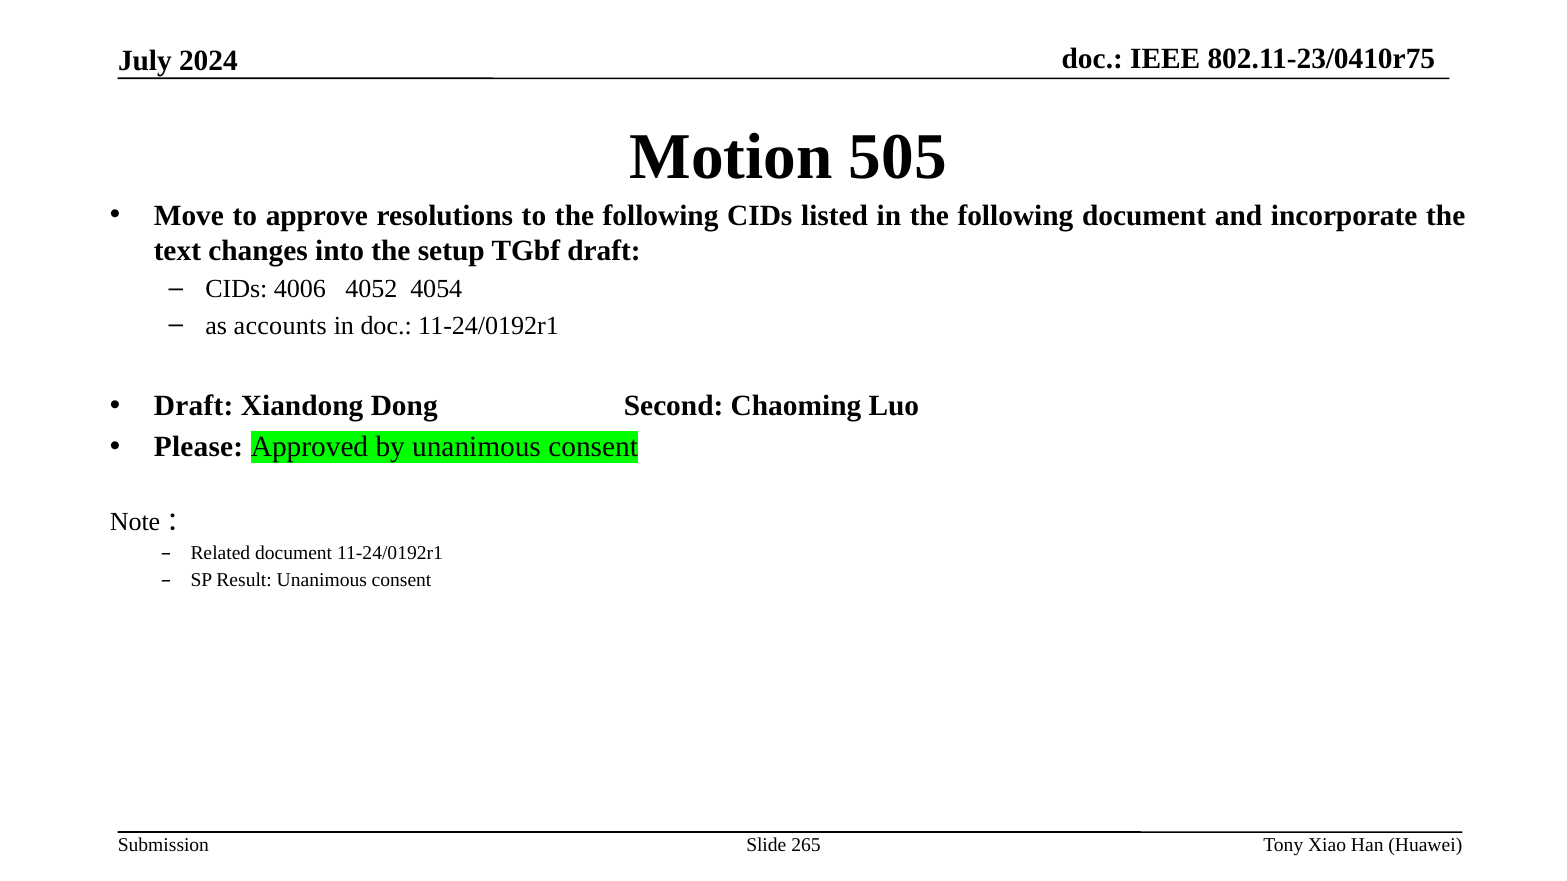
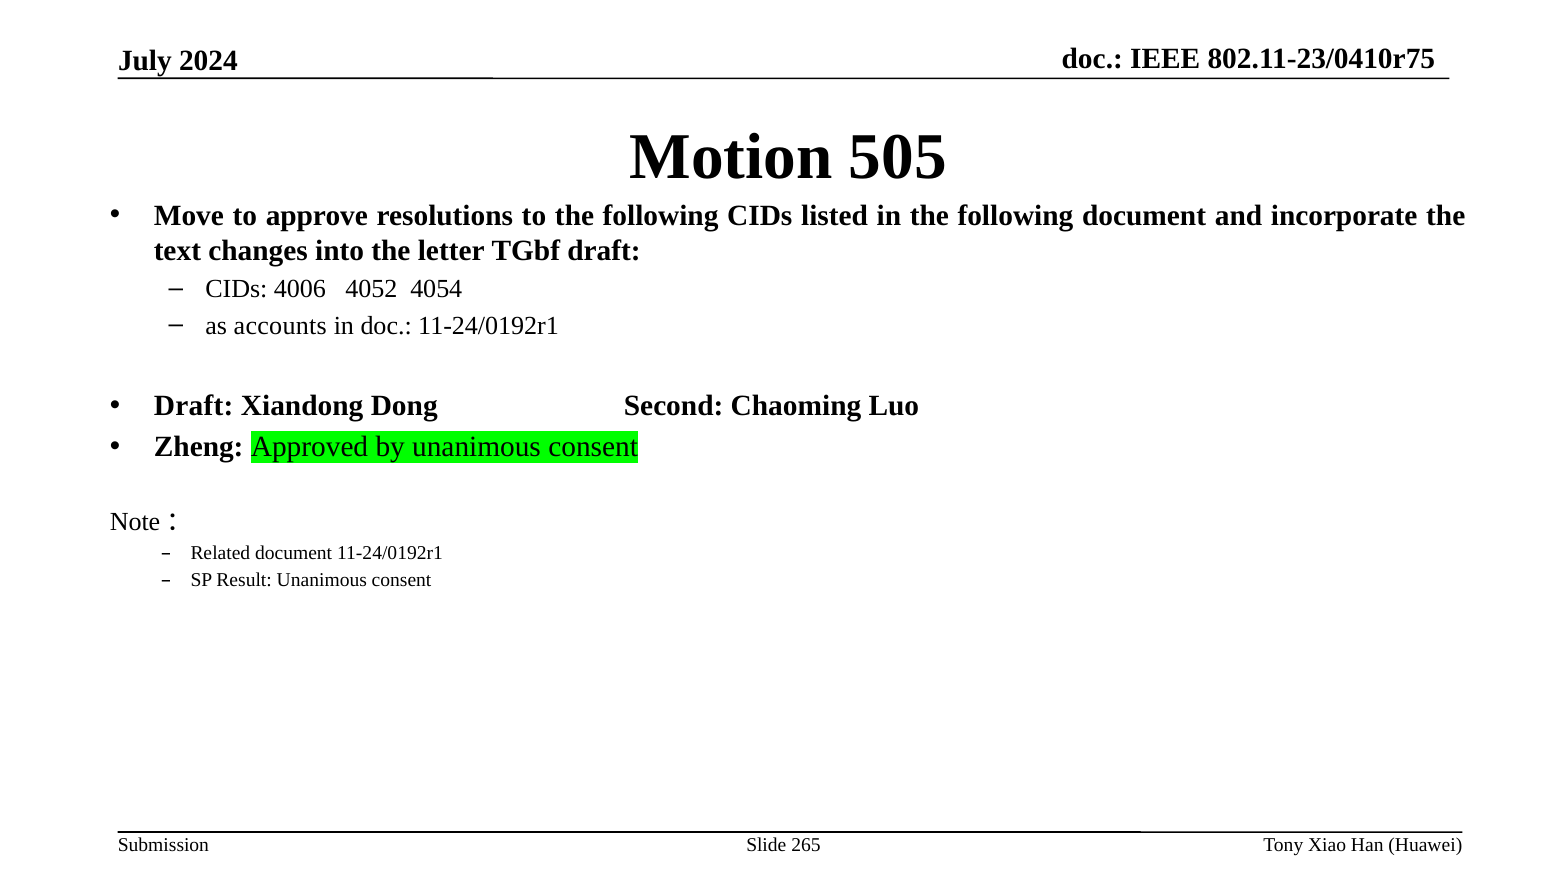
setup: setup -> letter (451, 251)
Please: Please -> Zheng (199, 447)
